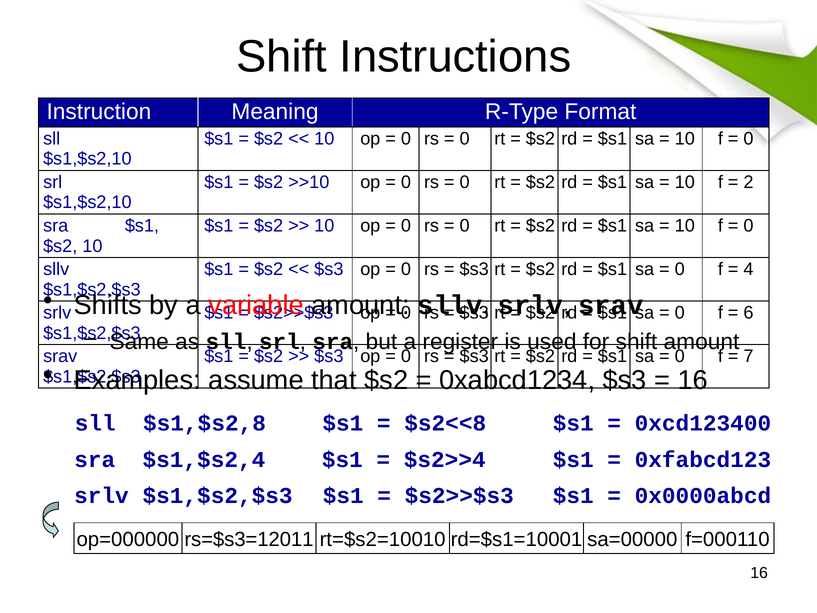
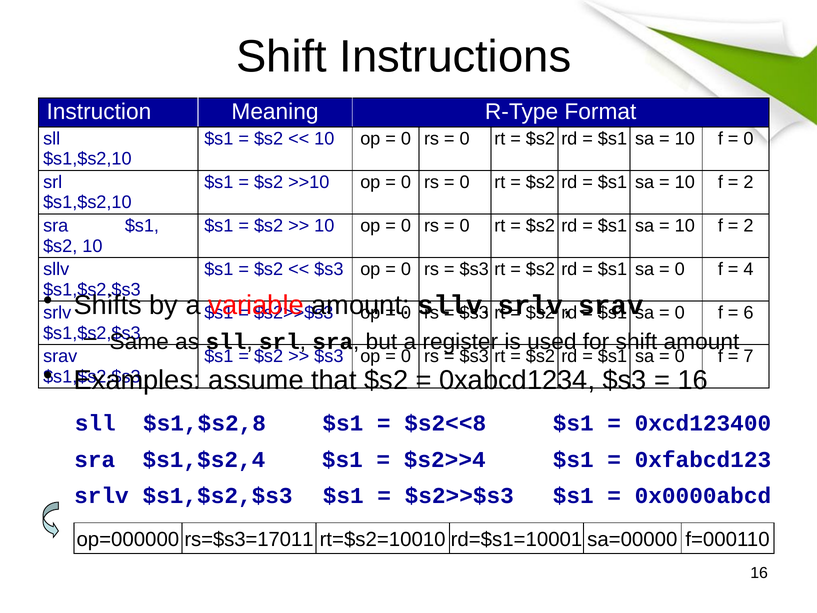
0: 0 -> 2 (748, 226)
rs=$s3=12011: rs=$s3=12011 -> rs=$s3=17011 (249, 539)
